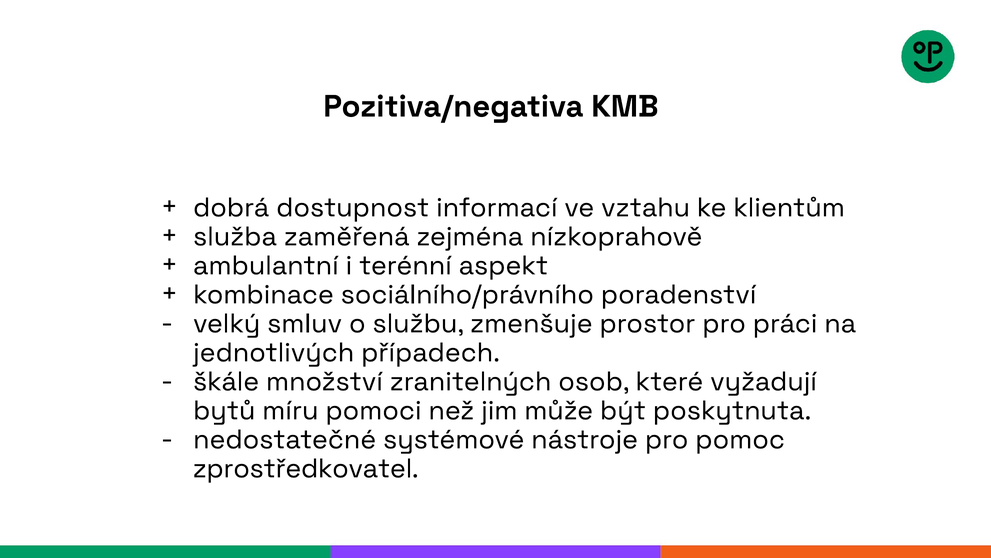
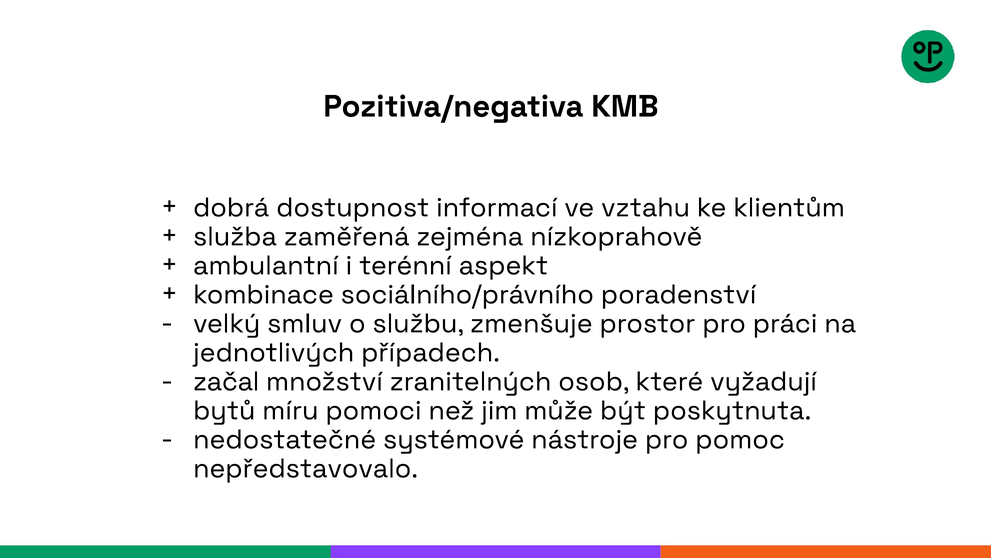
škále: škále -> začal (226, 381)
zprostředkovatel: zprostředkovatel -> nepředstavovalo (306, 468)
